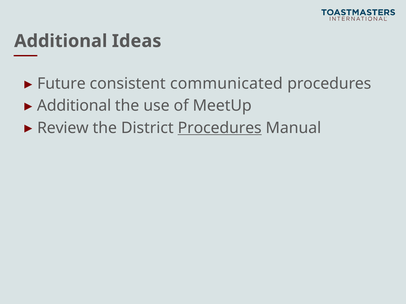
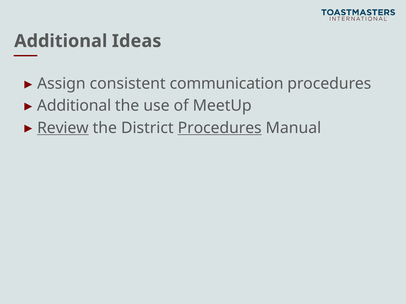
Future: Future -> Assign (61, 84)
communicated: communicated -> communication (227, 84)
Review underline: none -> present (63, 128)
